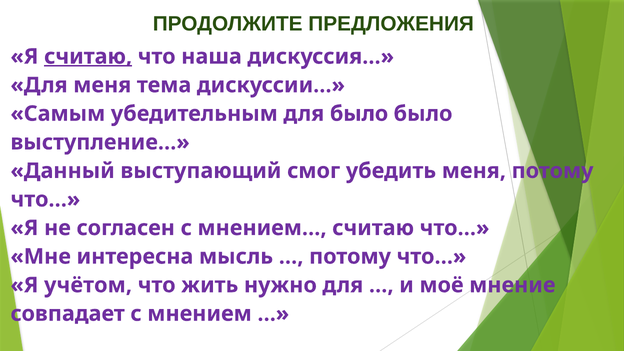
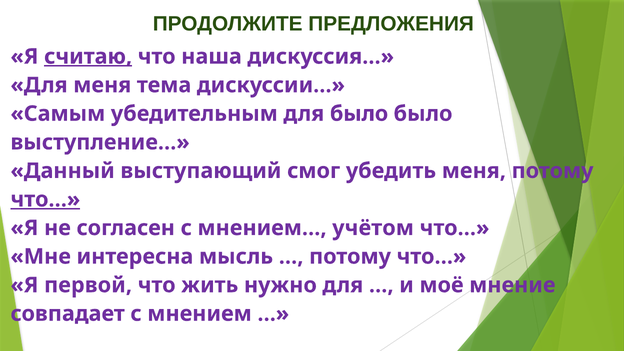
что… underline: none -> present (45, 199)
мнением… считаю: считаю -> учётом (373, 228)
учётом: учётом -> первой (88, 285)
